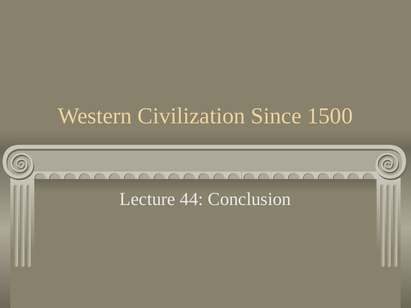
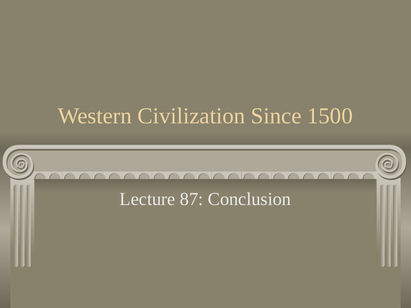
44: 44 -> 87 (192, 199)
